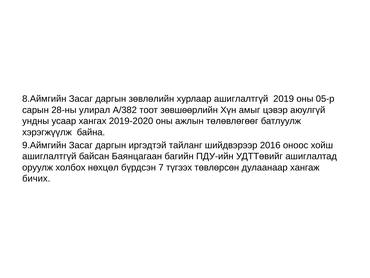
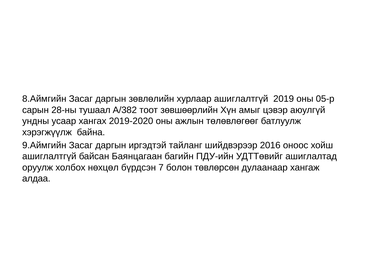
улирал: улирал -> тушаал (95, 110)
түгээх: түгээх -> болон (179, 167)
бичих: бичих -> алдаа (36, 178)
